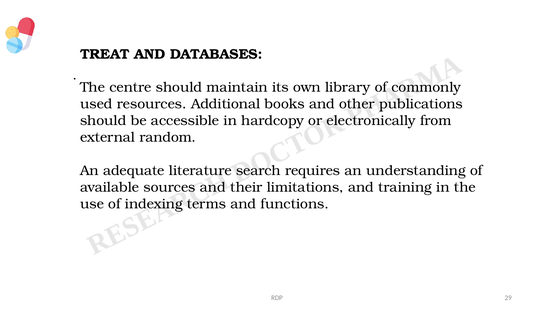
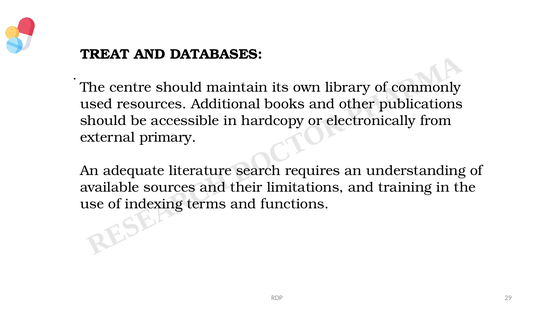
random: random -> primary (168, 137)
